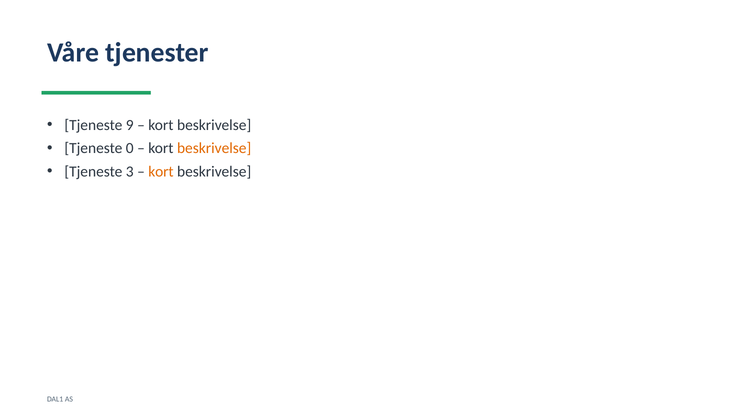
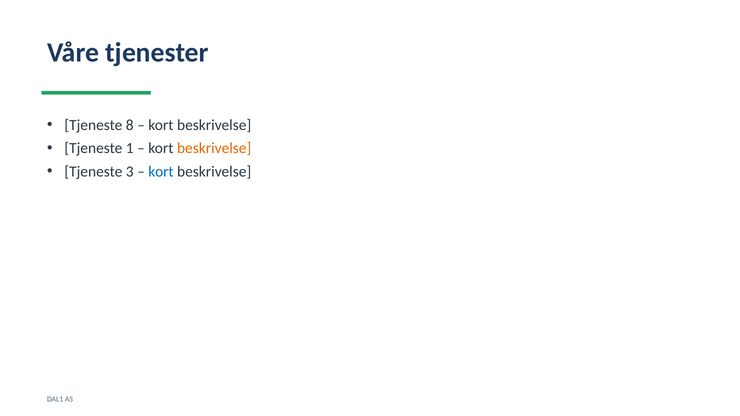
9: 9 -> 8 (130, 125)
0: 0 -> 1 (130, 148)
kort colour: orange -> blue (161, 172)
